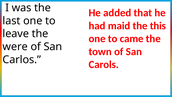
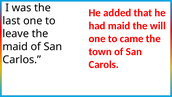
this: this -> will (158, 26)
were: were -> maid (15, 47)
